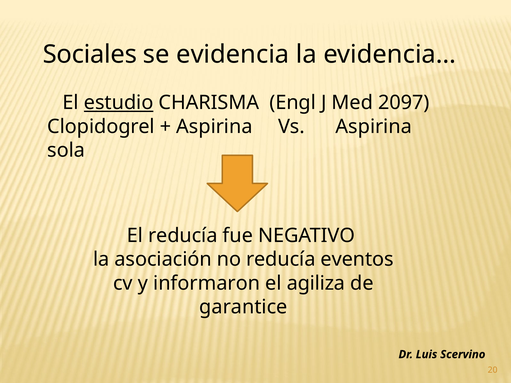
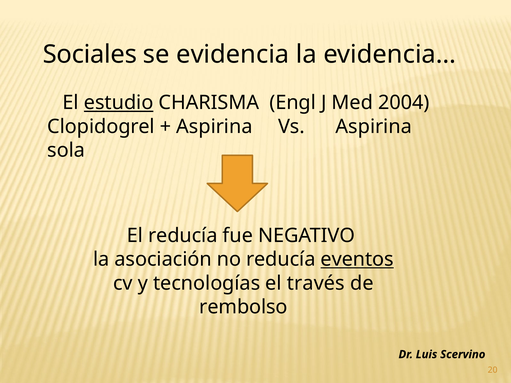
2097: 2097 -> 2004 (404, 103)
eventos underline: none -> present (357, 259)
informaron: informaron -> tecnologías (207, 283)
agiliza: agiliza -> través (316, 283)
garantice: garantice -> rembolso (243, 307)
